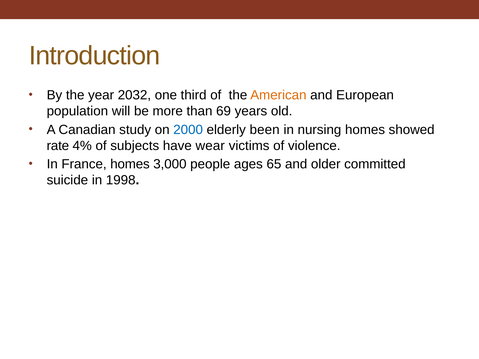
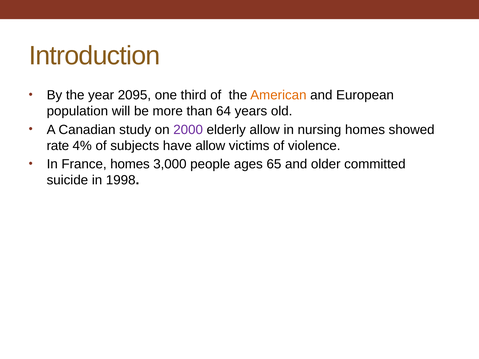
2032: 2032 -> 2095 (134, 95)
69: 69 -> 64 (224, 111)
2000 colour: blue -> purple (188, 130)
elderly been: been -> allow (265, 130)
have wear: wear -> allow (210, 146)
